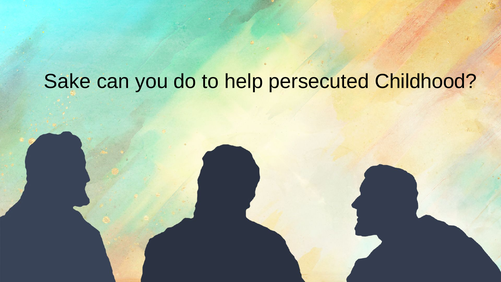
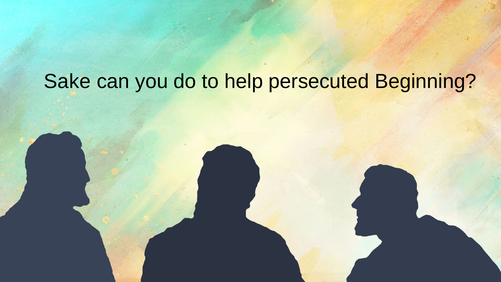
Childhood: Childhood -> Beginning (426, 81)
